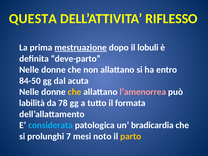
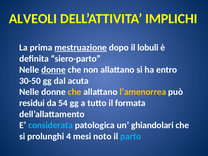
QUESTA: QUESTA -> ALVEOLI (33, 19)
RIFLESSO: RIFLESSO -> IMPLICHI (171, 19)
deve-parto: deve-parto -> siero-parto (76, 59)
donne underline: none -> present (53, 70)
84-50: 84-50 -> 30-50 (30, 81)
l’amenorrea colour: pink -> yellow (143, 92)
labilità: labilità -> residui (32, 103)
78: 78 -> 54 (63, 103)
bradicardia: bradicardia -> ghiandolari (152, 125)
7: 7 -> 4 (69, 136)
parto colour: yellow -> light blue (131, 136)
